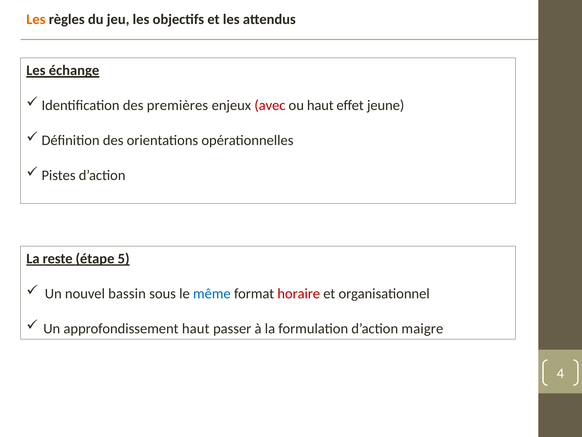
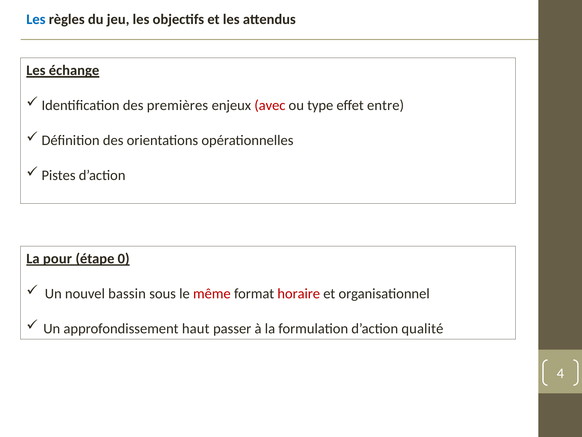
Les colour: orange -> blue (36, 19)
ou haut: haut -> type (320, 105)
jeune: jeune -> entre (386, 105)
reste: reste -> pour (57, 258)
5: 5 -> 0 (124, 258)
même colour: blue -> red (212, 293)
maigre: maigre -> qualité (422, 328)
